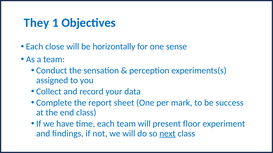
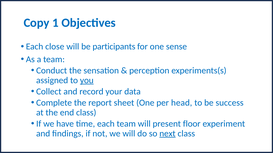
They: They -> Copy (37, 23)
horizontally: horizontally -> participants (114, 47)
you underline: none -> present (87, 81)
mark: mark -> head (182, 103)
